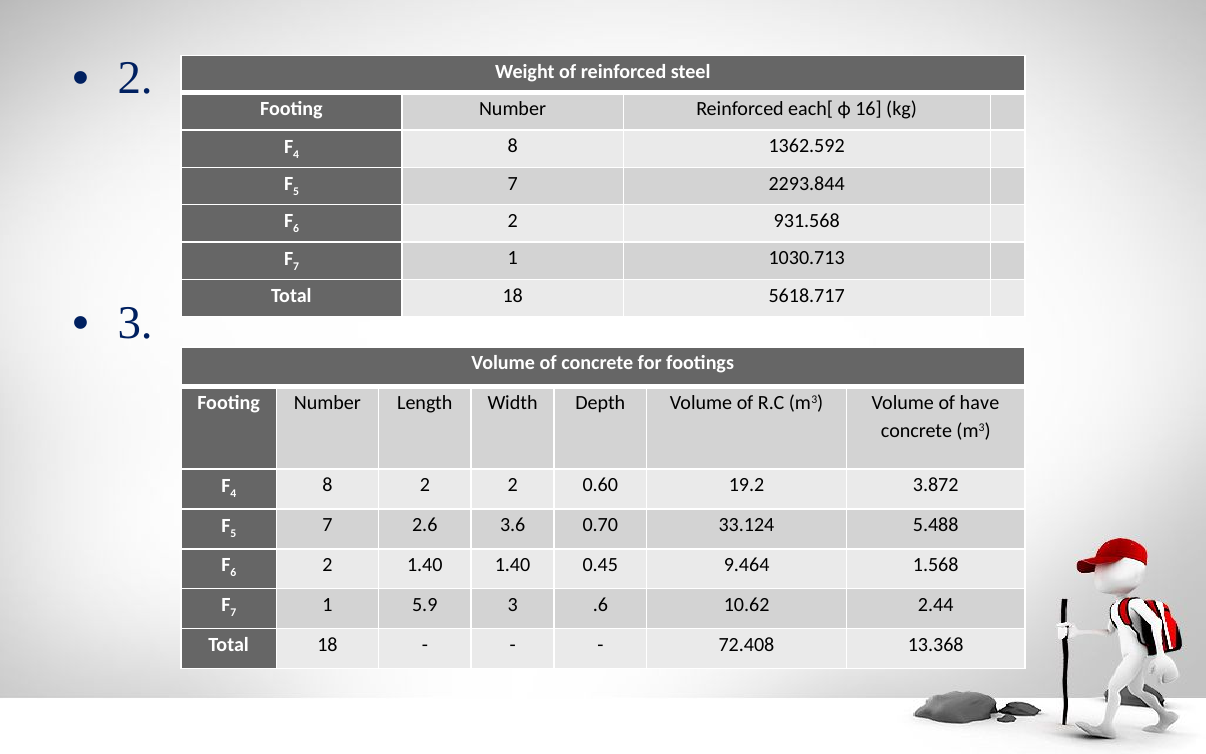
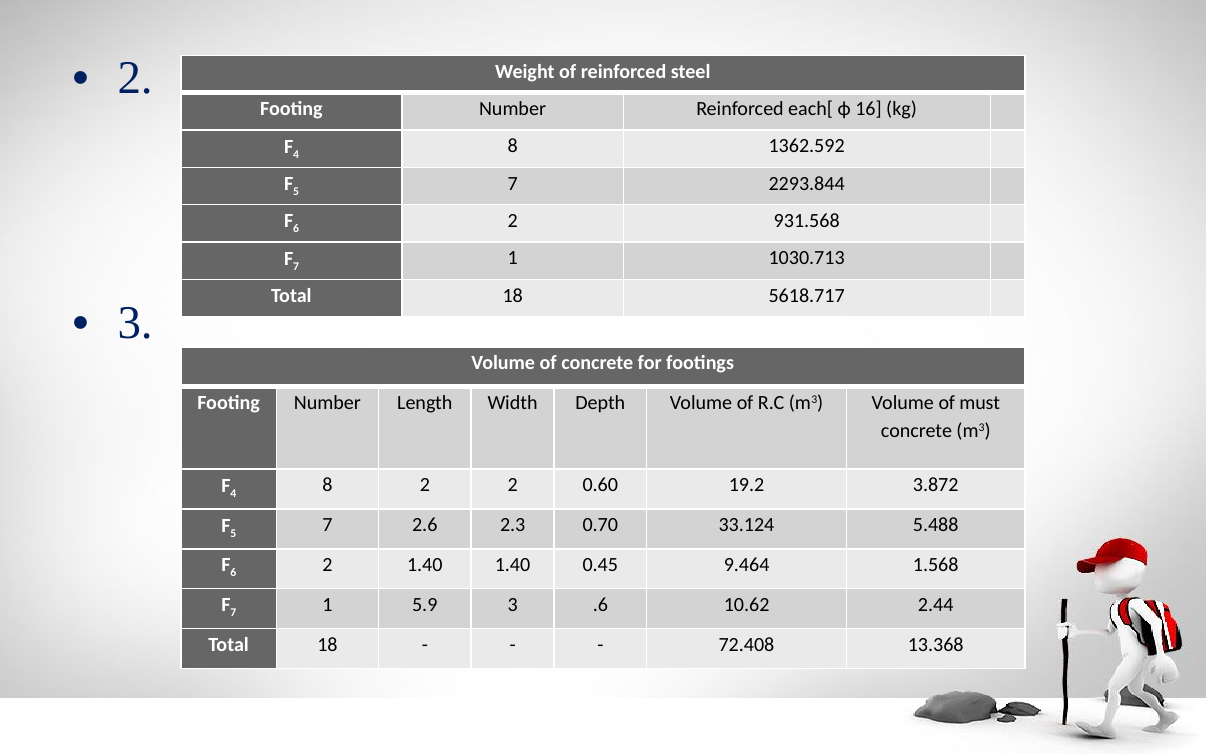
have: have -> must (980, 403)
3.6: 3.6 -> 2.3 (513, 525)
